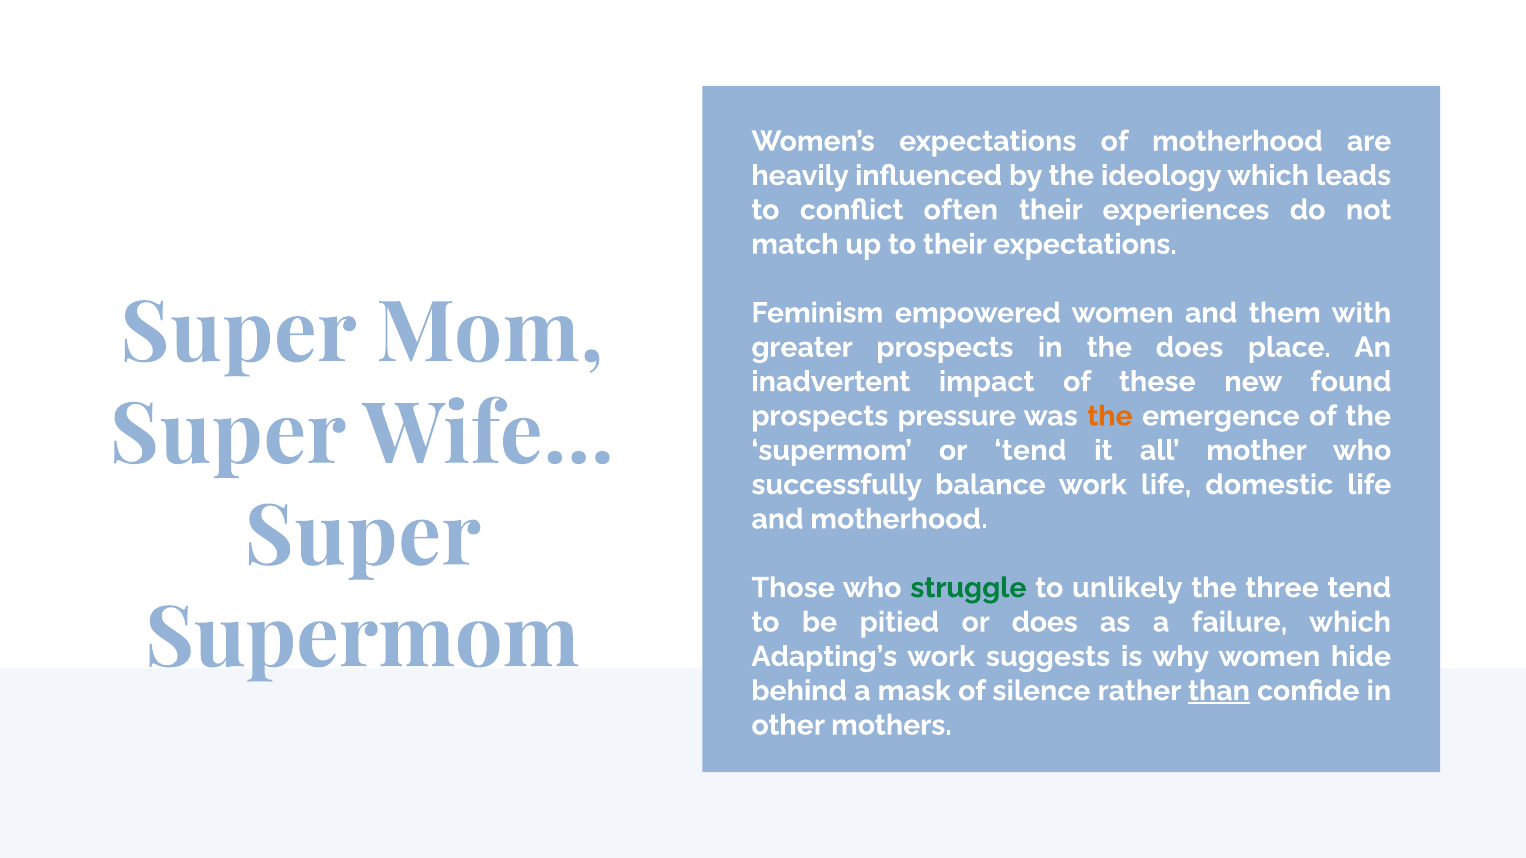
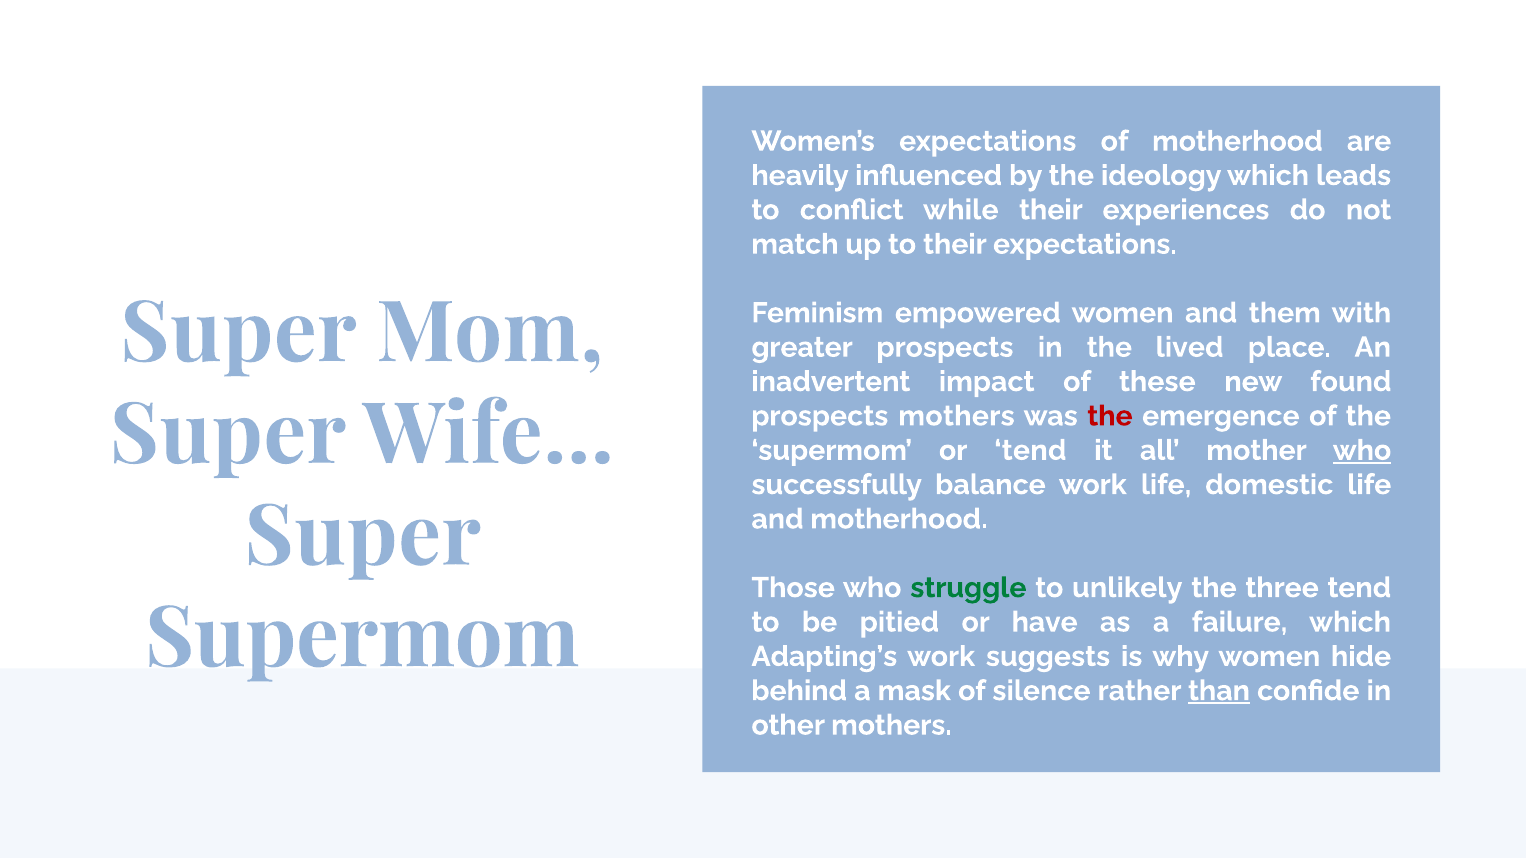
often: often -> while (961, 210)
the does: does -> lived (1190, 347)
prospects pressure: pressure -> mothers (957, 416)
the colour: orange -> red (1110, 416)
who underline: none -> present (1362, 451)
or does: does -> have (1045, 622)
